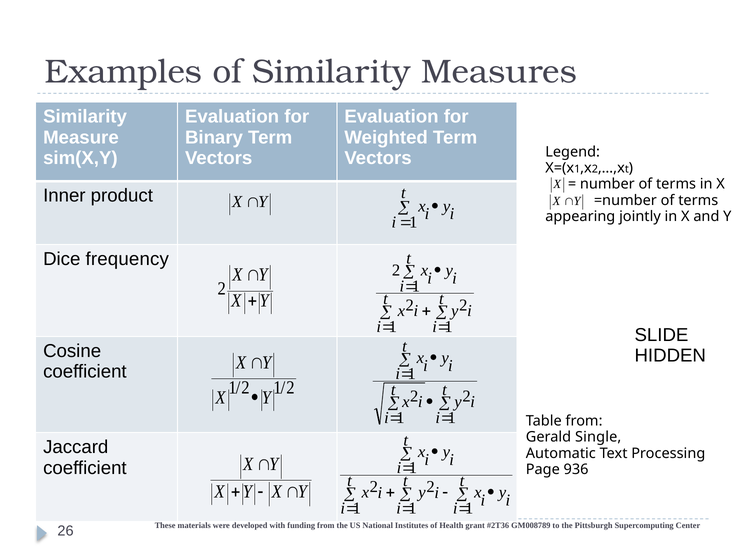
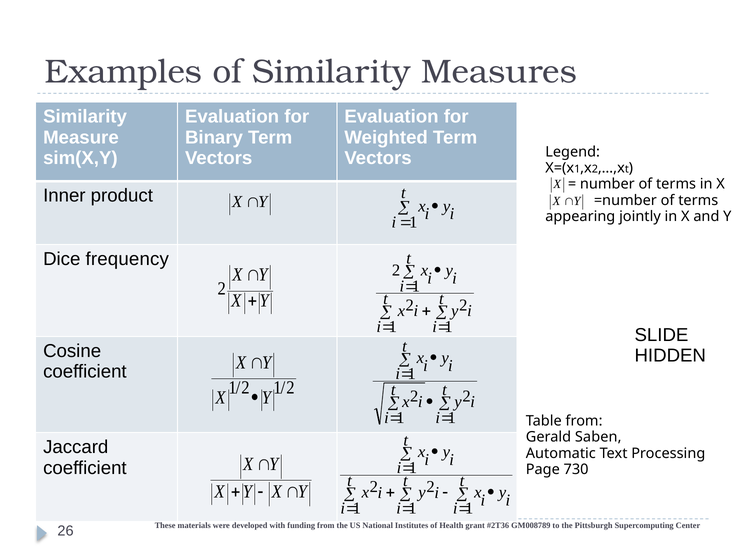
Single: Single -> Saben (598, 437)
936: 936 -> 730 (576, 469)
